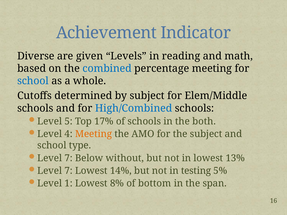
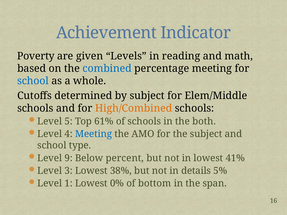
Diverse: Diverse -> Poverty (36, 56)
High/Combined colour: blue -> orange (134, 108)
17%: 17% -> 61% (104, 121)
Meeting colour: orange -> blue (94, 134)
7: 7 -> 9 (69, 158)
without: without -> percent (125, 158)
13%: 13% -> 41% (235, 158)
7: 7 -> 3 (69, 171)
14%: 14% -> 38% (121, 171)
testing: testing -> details (196, 171)
8%: 8% -> 0% (117, 184)
